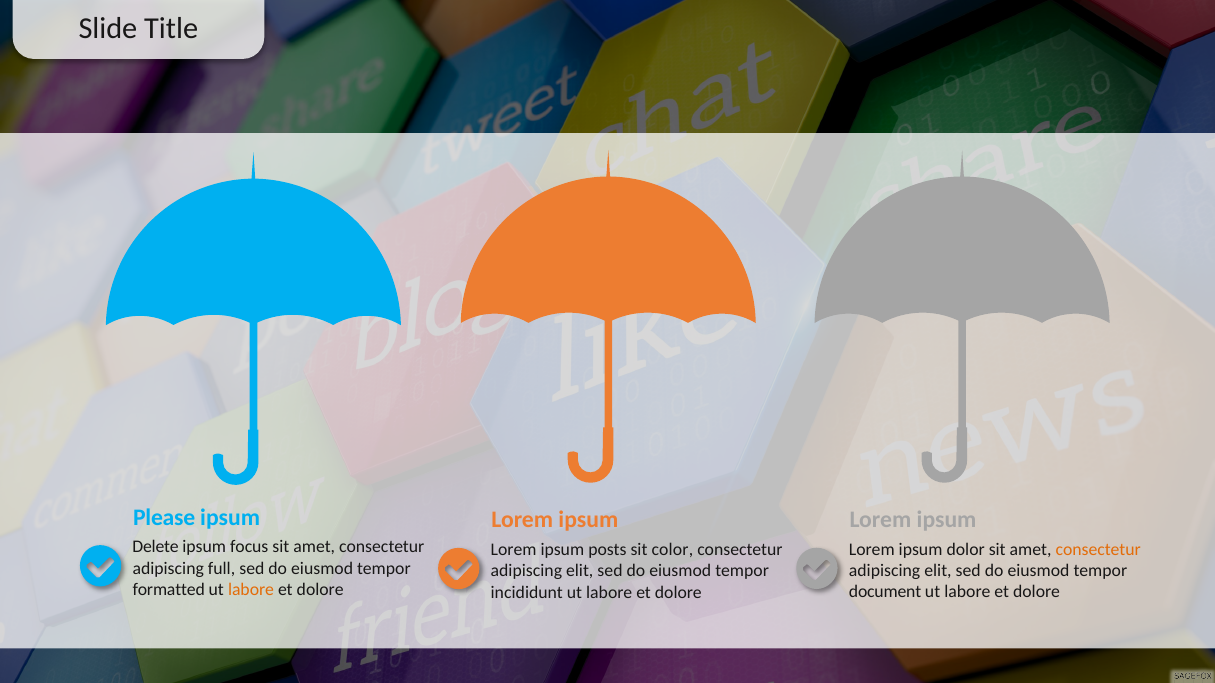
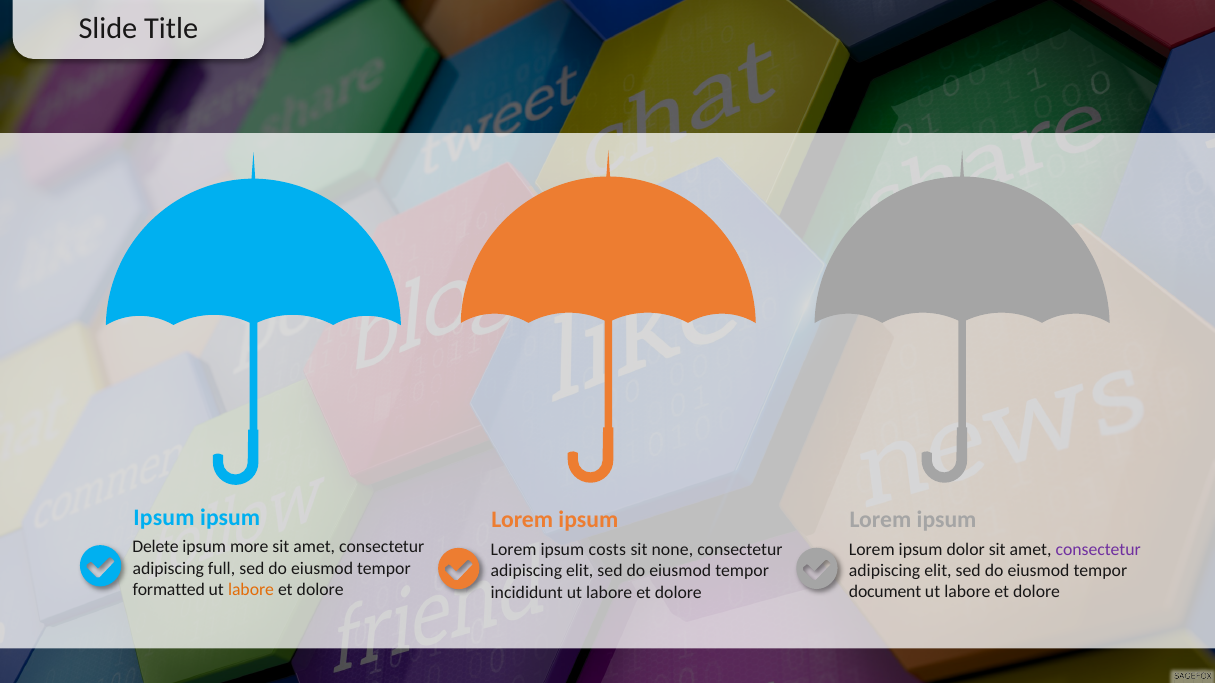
Please: Please -> Ipsum (164, 518)
focus: focus -> more (249, 547)
consectetur colour: orange -> purple (1098, 550)
posts: posts -> costs (607, 550)
color: color -> none (672, 550)
